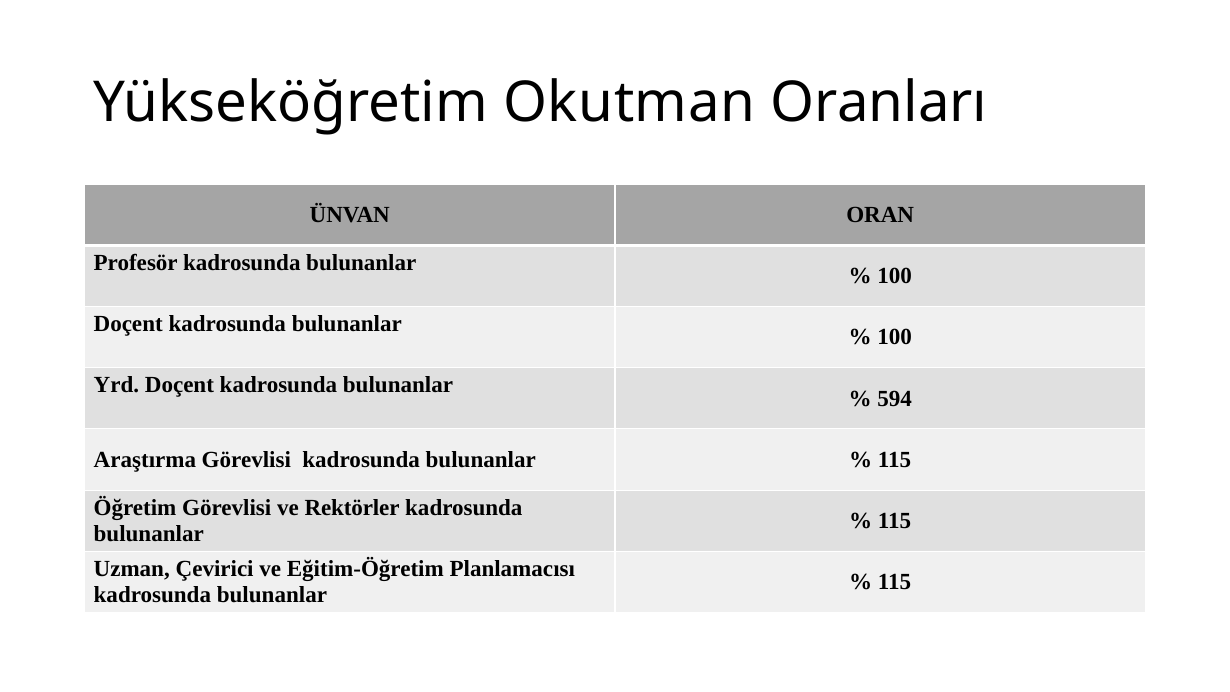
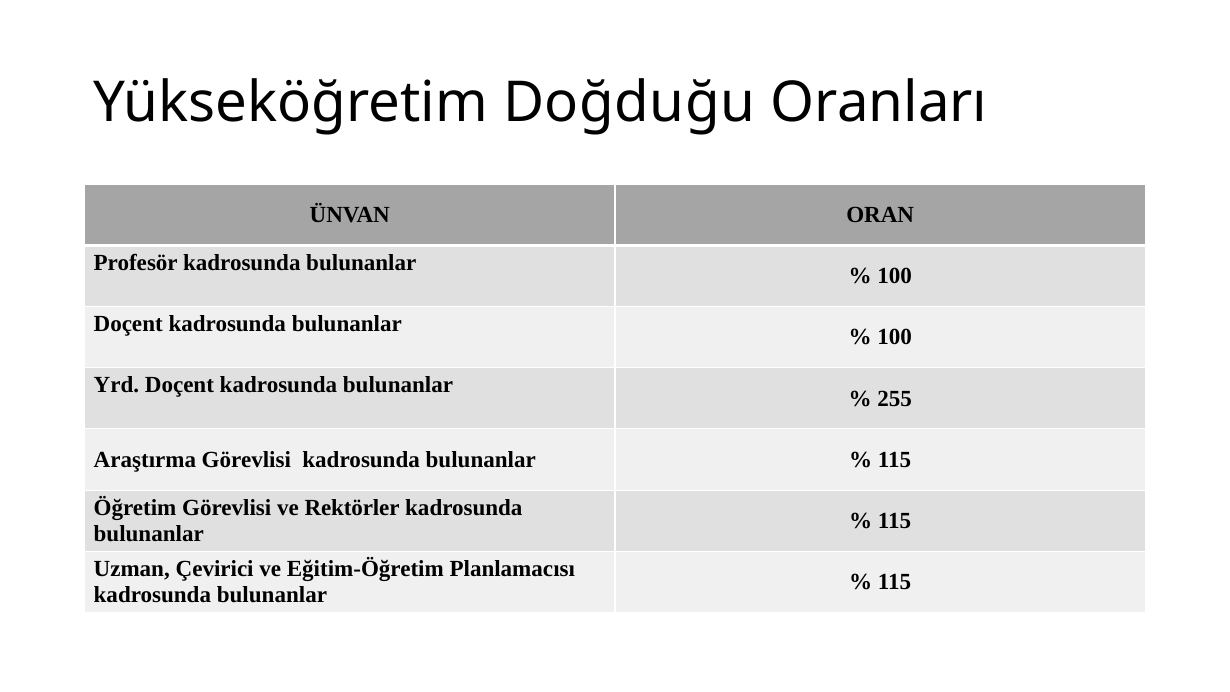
Okutman: Okutman -> Doğduğu (629, 103)
594: 594 -> 255 (895, 398)
